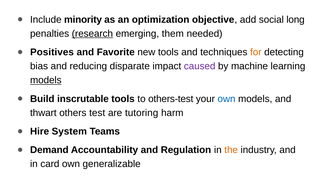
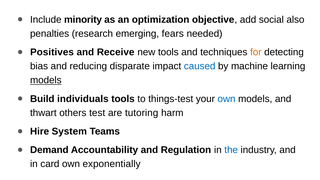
long: long -> also (295, 20)
research underline: present -> none (92, 34)
them: them -> fears (173, 34)
Favorite: Favorite -> Receive (116, 52)
caused colour: purple -> blue (200, 66)
inscrutable: inscrutable -> individuals (83, 99)
others-test: others-test -> things-test (171, 99)
the colour: orange -> blue (231, 150)
generalizable: generalizable -> exponentially (112, 164)
